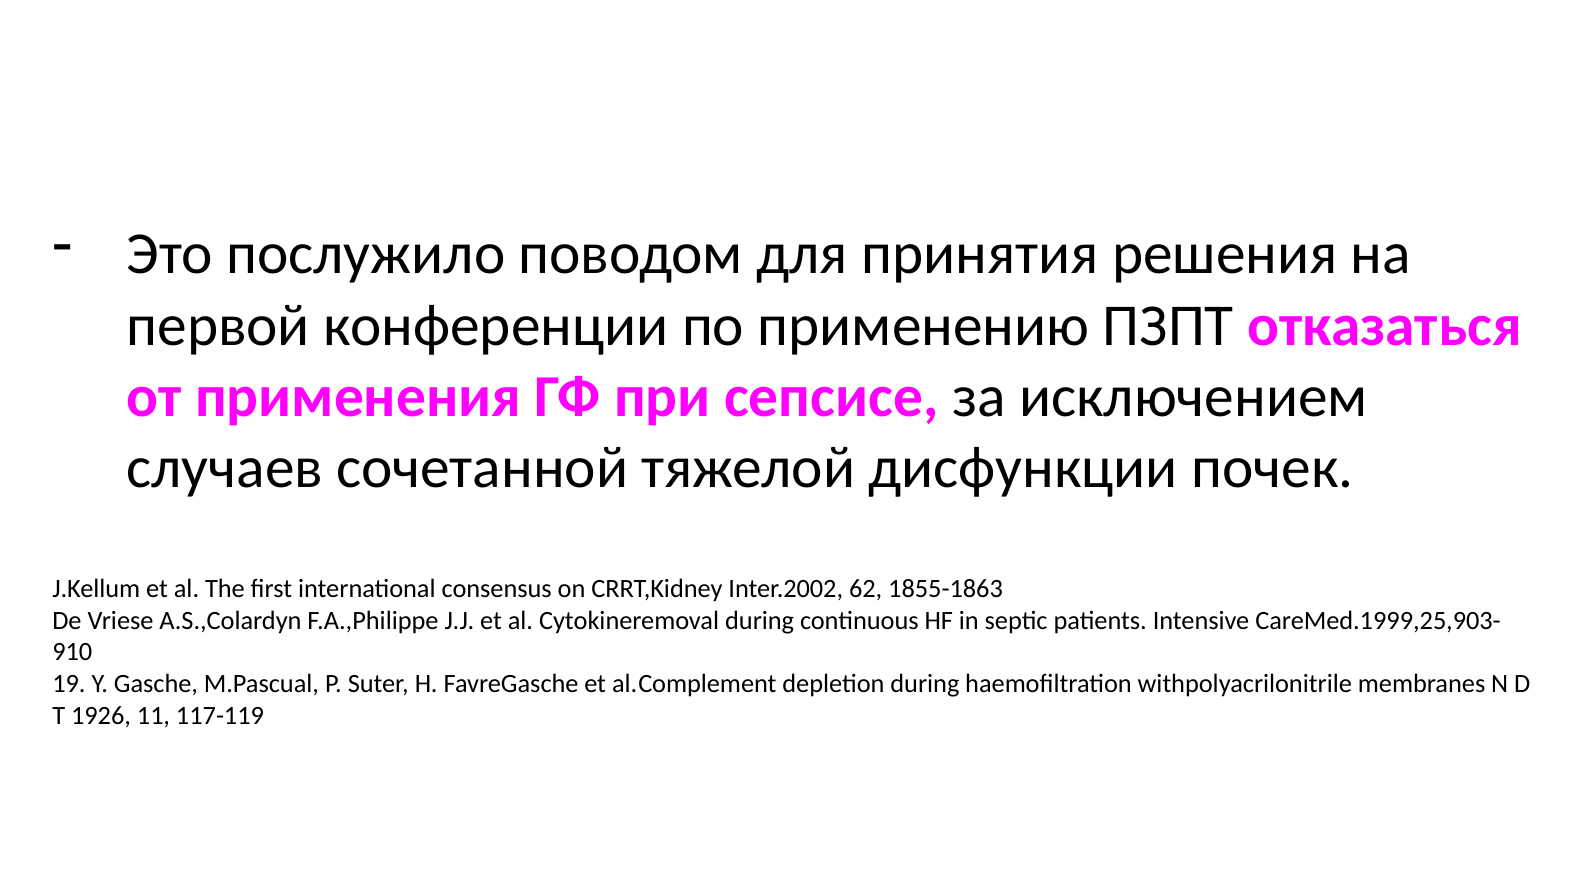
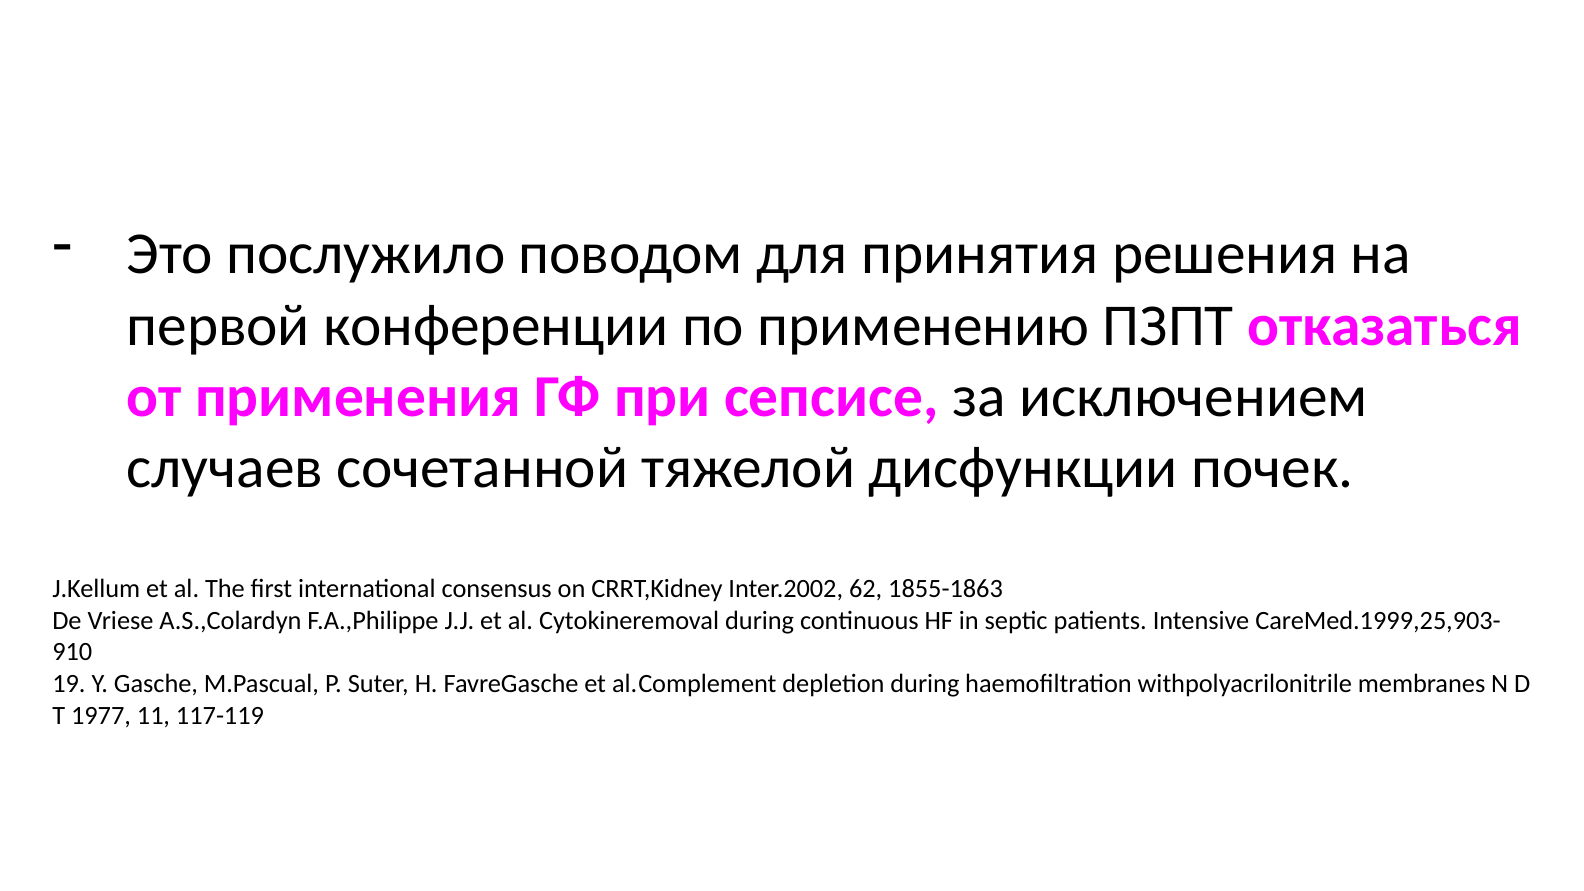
1926: 1926 -> 1977 (101, 715)
